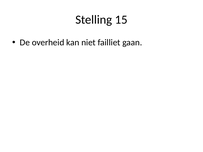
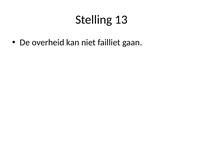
15: 15 -> 13 (121, 20)
